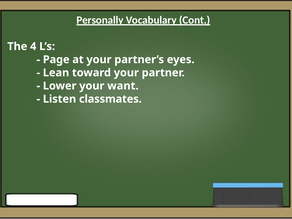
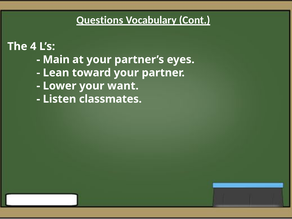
Personally: Personally -> Questions (100, 20)
Page: Page -> Main (56, 60)
